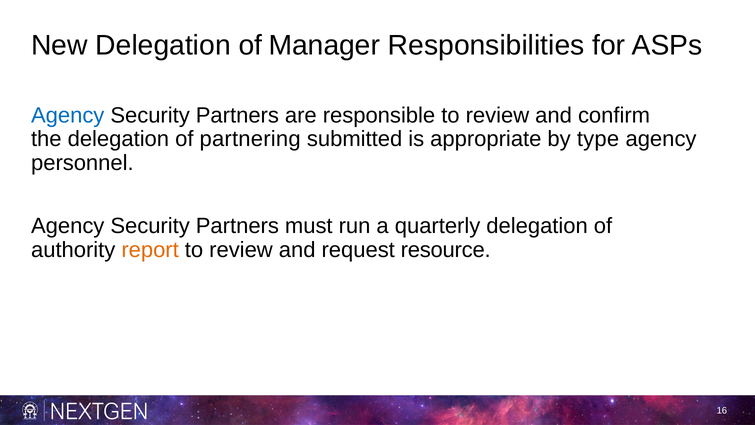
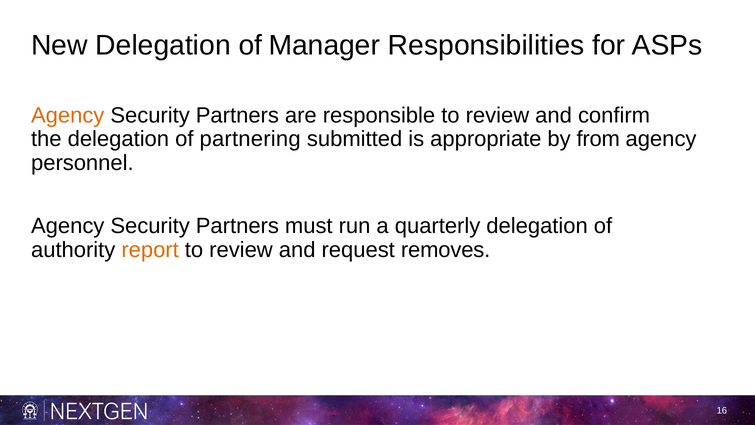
Agency colour: blue -> orange (68, 115)
type: type -> from (598, 139)
resource: resource -> removes (446, 250)
